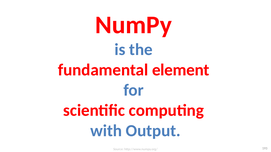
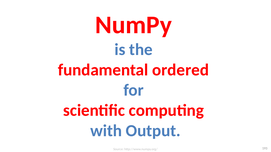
element: element -> ordered (181, 70)
